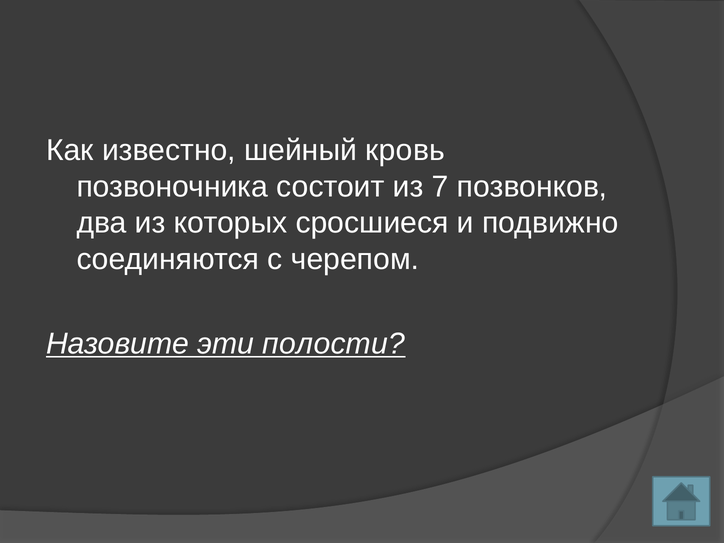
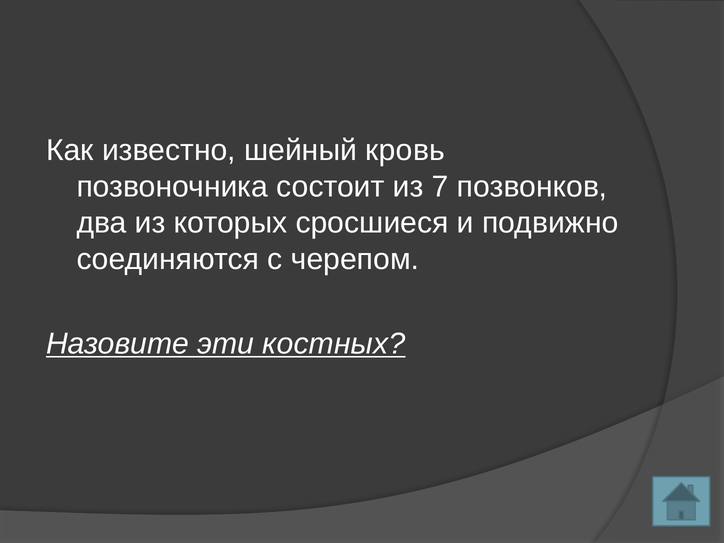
полости: полости -> костных (334, 344)
